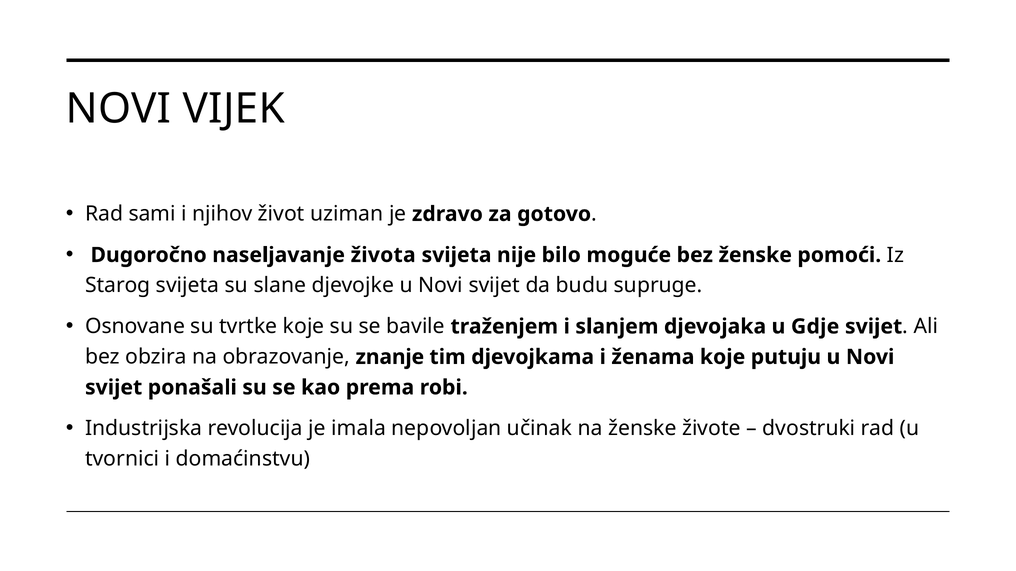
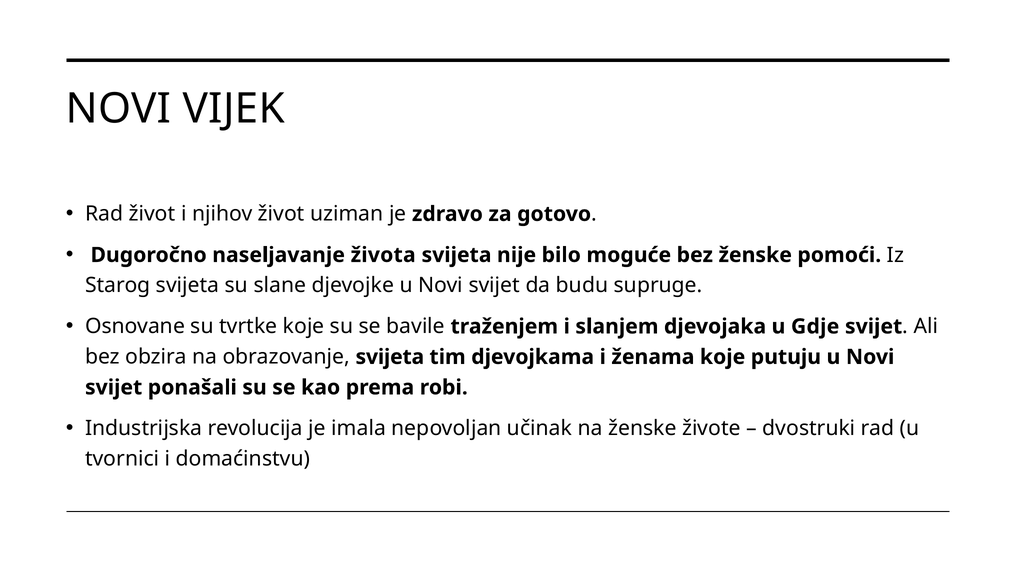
Rad sami: sami -> život (152, 214)
obrazovanje znanje: znanje -> svijeta (390, 357)
